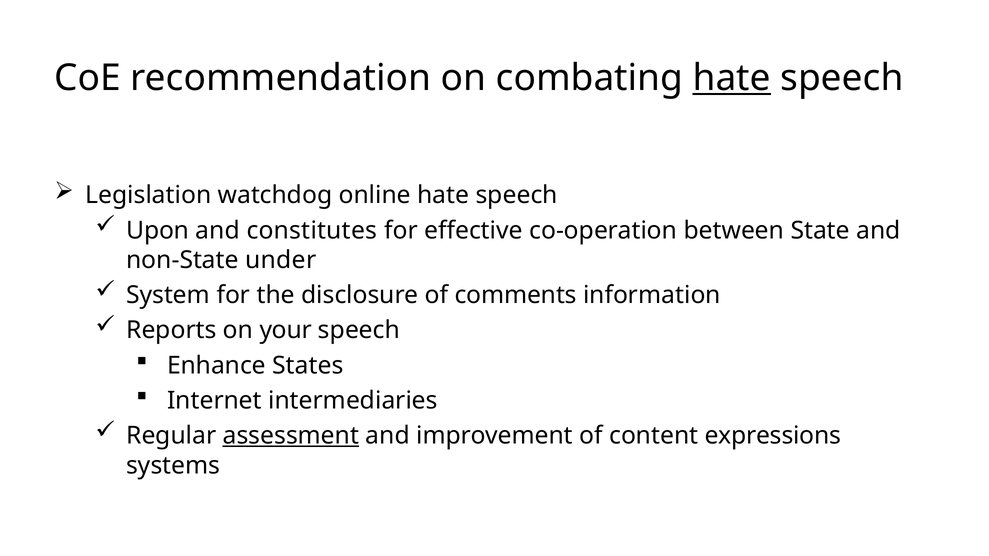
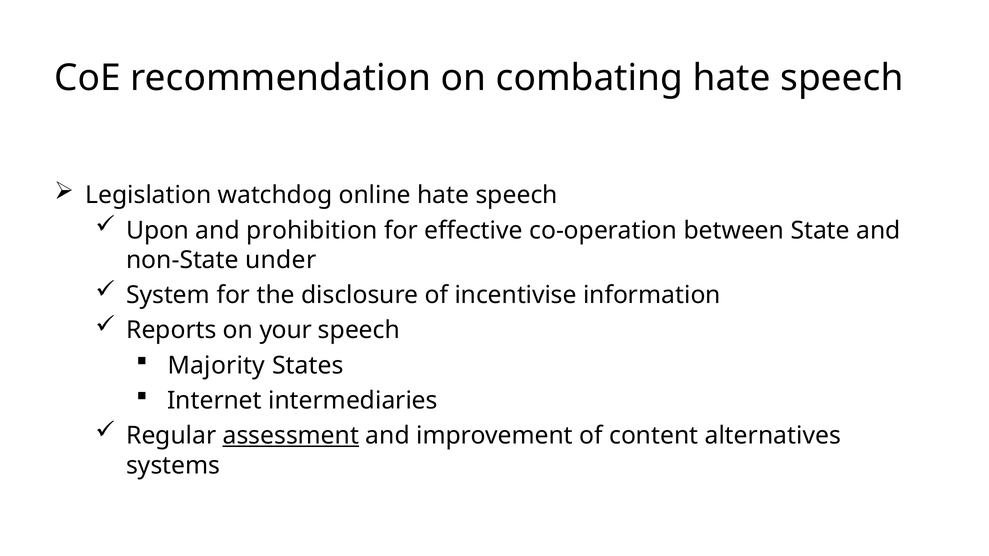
hate underline: present -> none (732, 78)
constitutes: constitutes -> prohibition (312, 230)
comments: comments -> incentivise (516, 295)
Enhance: Enhance -> Majority (216, 366)
expressions: expressions -> alternatives (773, 436)
